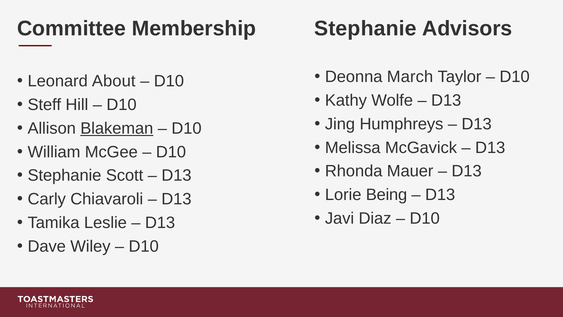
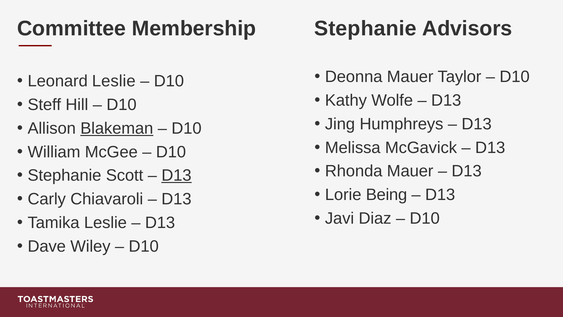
Deonna March: March -> Mauer (410, 77)
Leonard About: About -> Leslie (114, 81)
D13 underline: none -> present (176, 175)
